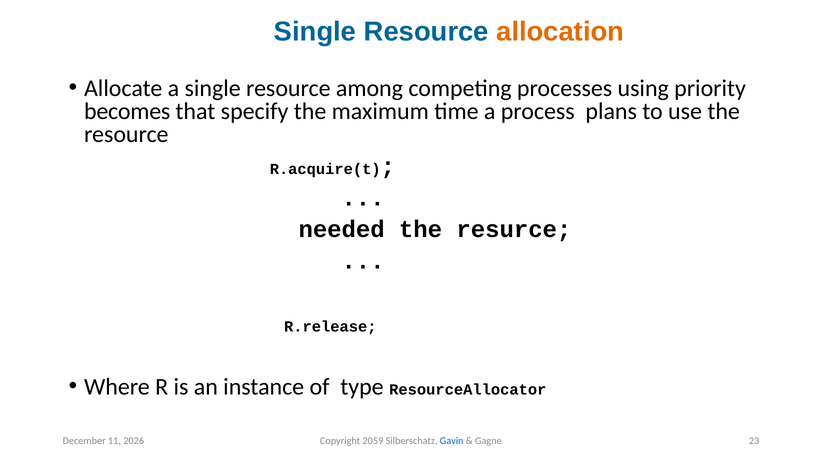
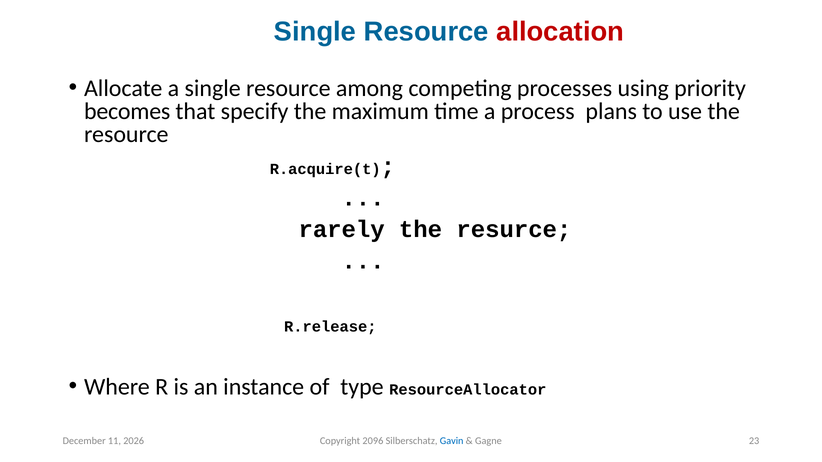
allocation colour: orange -> red (560, 32)
needed: needed -> rarely (342, 229)
2059: 2059 -> 2096 (373, 441)
